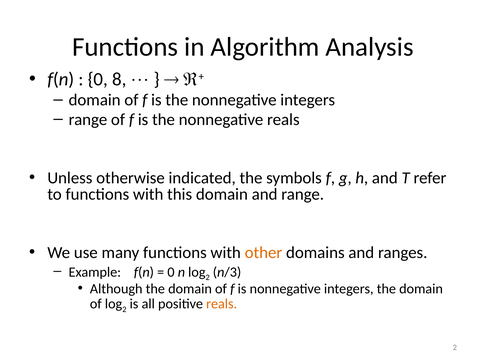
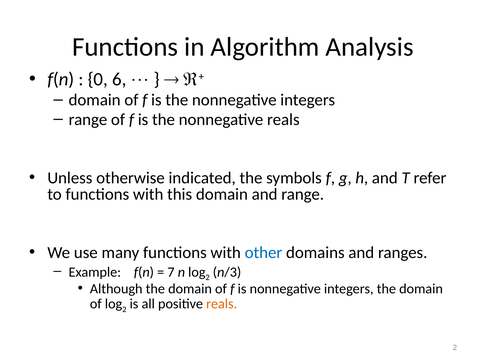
8: 8 -> 6 (119, 80)
other colour: orange -> blue (263, 253)
0: 0 -> 7 (171, 272)
